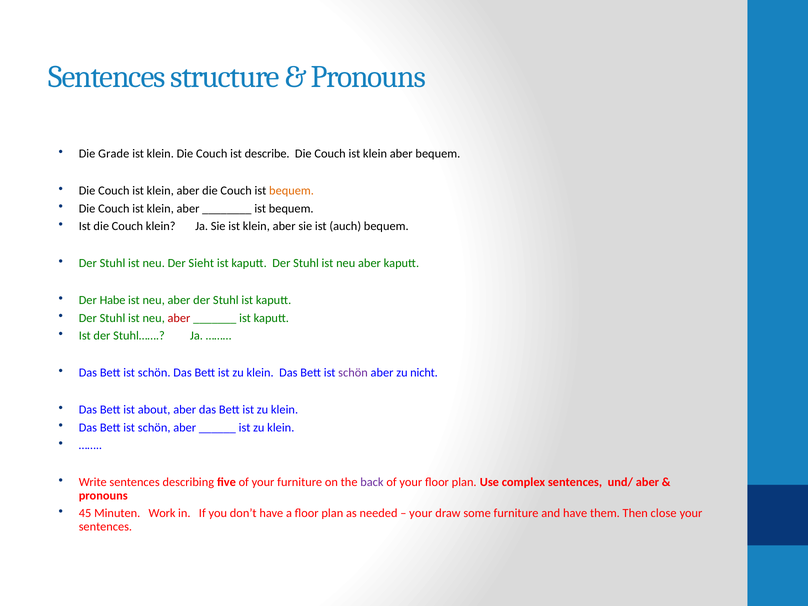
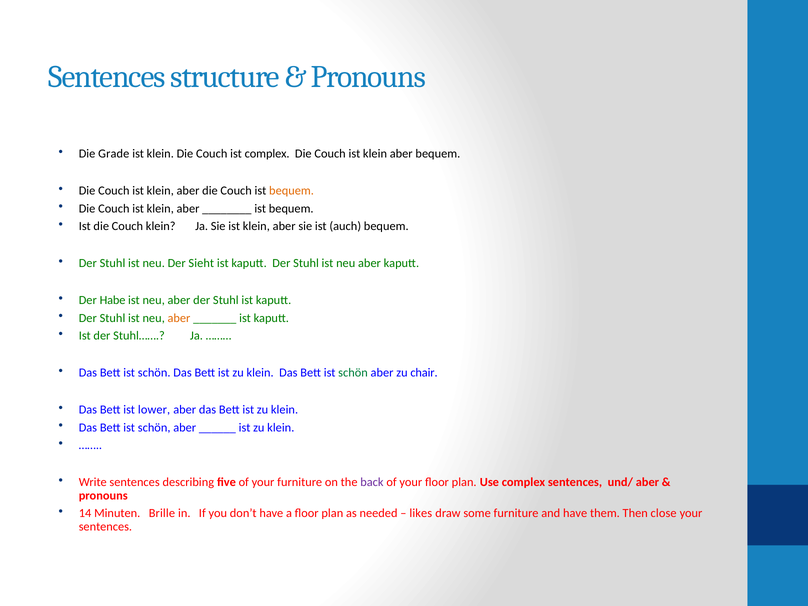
ist describe: describe -> complex (267, 154)
aber colour: red -> orange (179, 318)
schön colour: purple -> green (353, 373)
nicht: nicht -> chair (424, 373)
about: about -> lower (154, 410)
45: 45 -> 14 (85, 513)
Work: Work -> Brille (162, 513)
your: your -> likes (421, 513)
